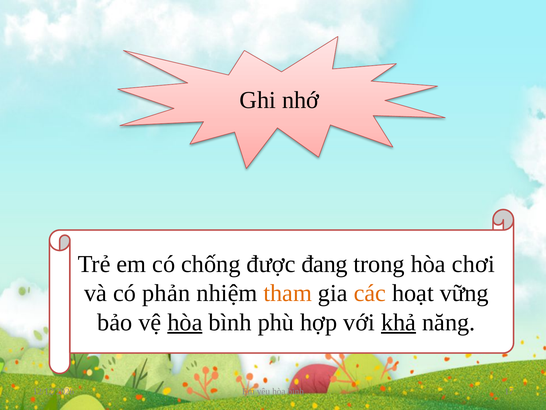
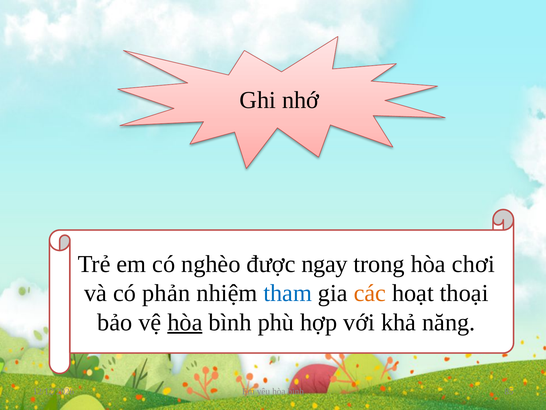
chống: chống -> nghèo (211, 264)
đang: đang -> ngay (325, 264)
tham colour: orange -> blue (288, 293)
vững: vững -> thoại (464, 293)
khả underline: present -> none (399, 322)
17: 17 -> 85 (509, 391)
